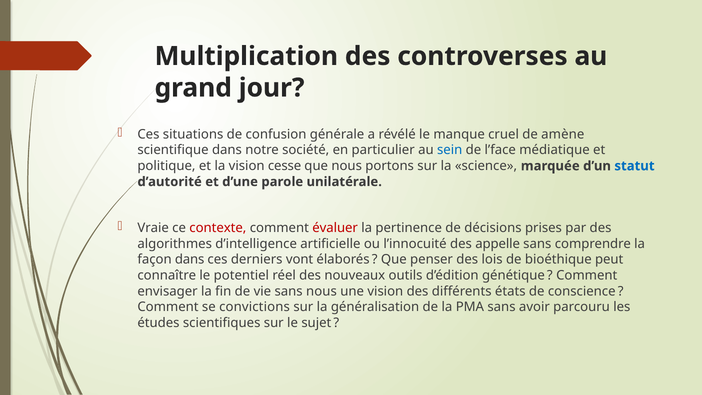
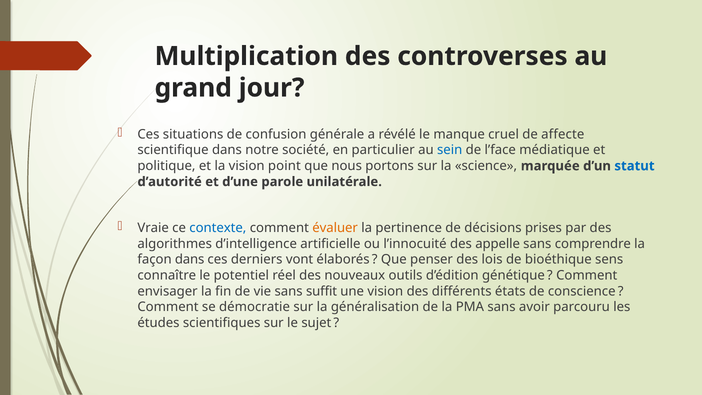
amène: amène -> affecte (563, 134)
cesse: cesse -> point (284, 166)
contexte colour: red -> blue (218, 228)
évaluer colour: red -> orange (335, 228)
peut: peut -> sens (609, 260)
sans nous: nous -> suffit (322, 291)
convictions: convictions -> démocratie (255, 307)
